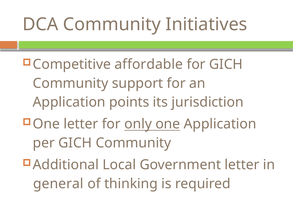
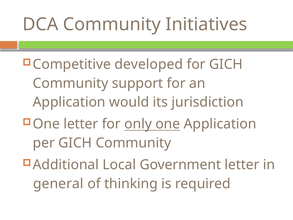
affordable: affordable -> developed (149, 64)
points: points -> would (129, 102)
